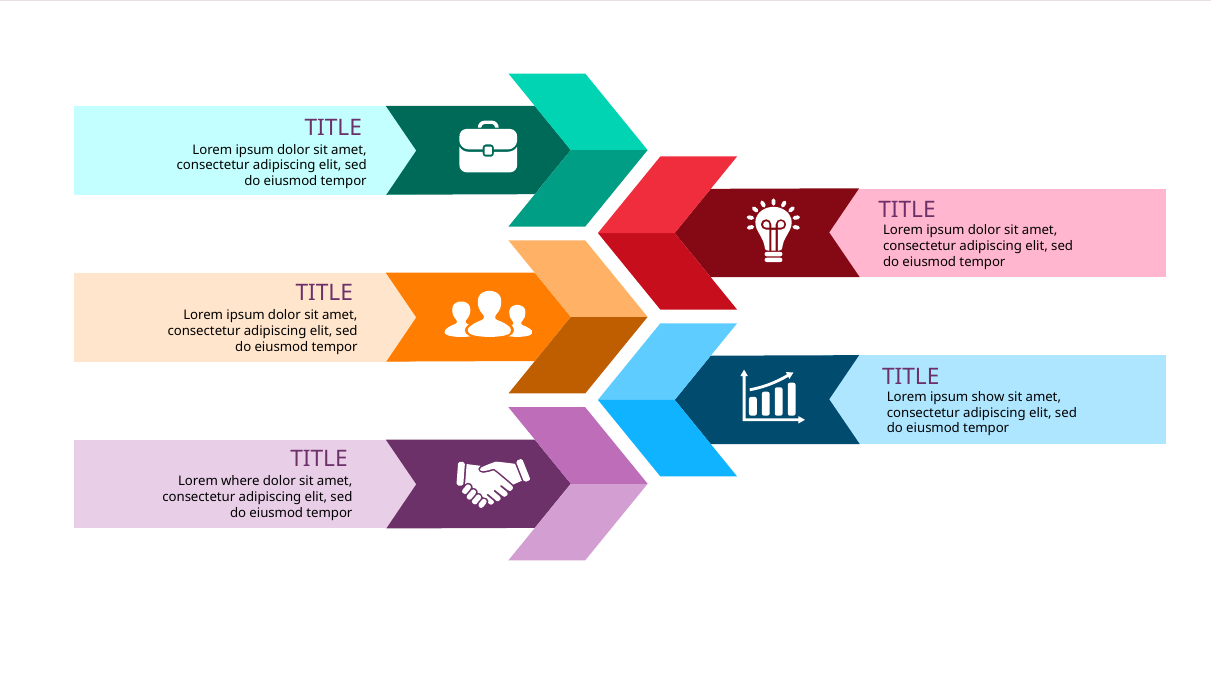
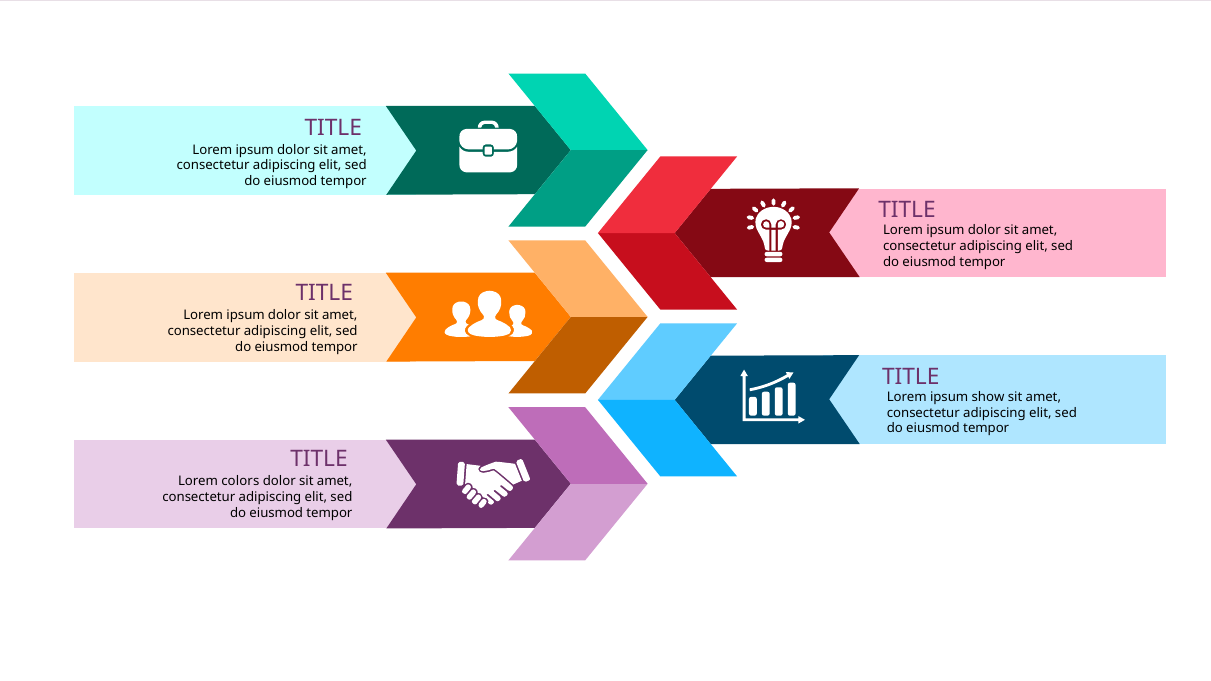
where: where -> colors (240, 481)
